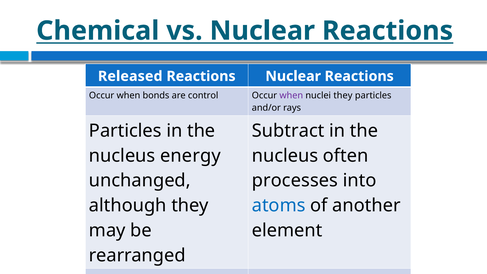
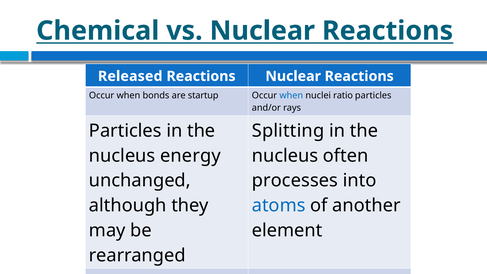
control: control -> startup (203, 95)
when colour: purple -> blue (291, 95)
nuclei they: they -> ratio (343, 95)
Subtract: Subtract -> Splitting (288, 131)
